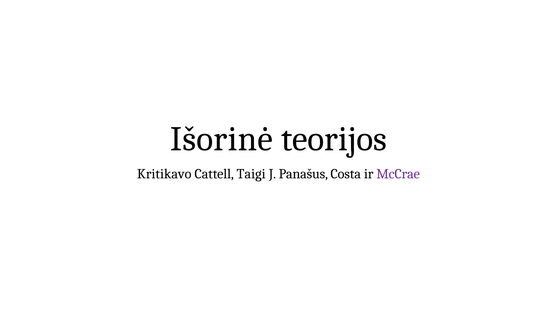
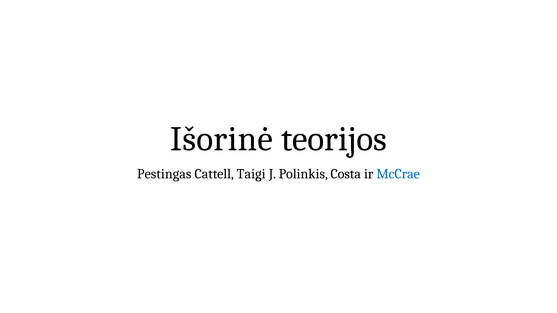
Kritikavo: Kritikavo -> Pestingas (164, 174)
Panašus: Panašus -> Polinkis (303, 174)
McCrae colour: purple -> blue (398, 174)
